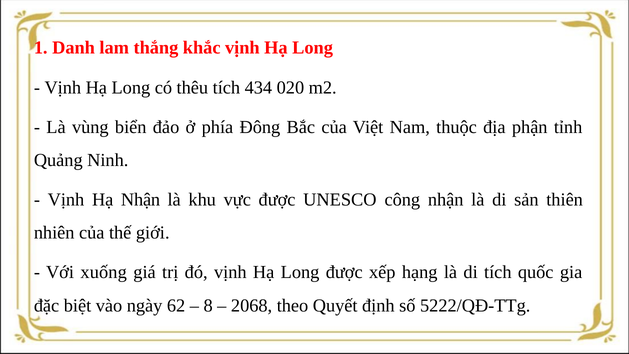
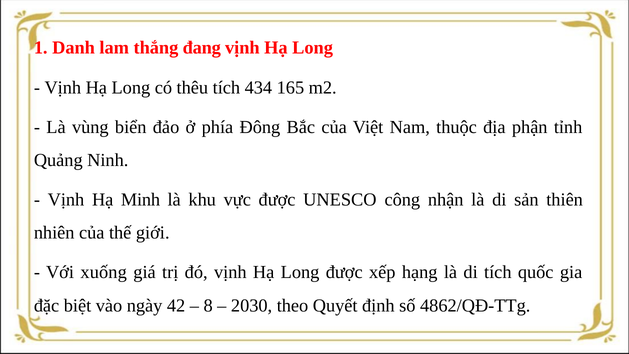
khắc: khắc -> đang (202, 48)
020: 020 -> 165 (290, 87)
Hạ Nhận: Nhận -> Minh (141, 200)
62: 62 -> 42 (176, 305)
2068: 2068 -> 2030 (252, 305)
5222/QĐ-TTg: 5222/QĐ-TTg -> 4862/QĐ-TTg (475, 305)
